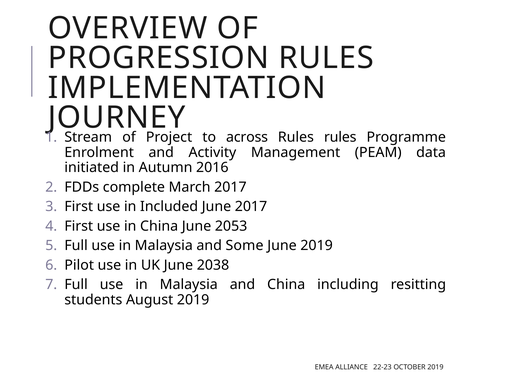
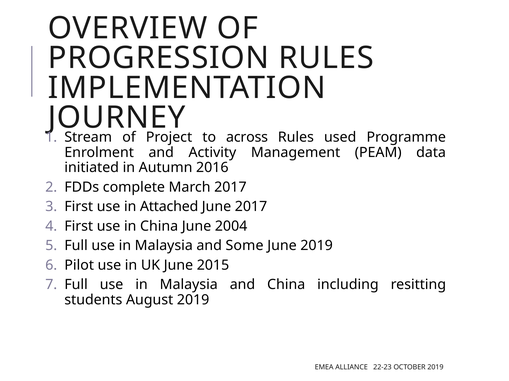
Rules rules: rules -> used (340, 137)
Included: Included -> Attached (169, 207)
2053: 2053 -> 2004 (231, 227)
2038: 2038 -> 2015 (213, 266)
